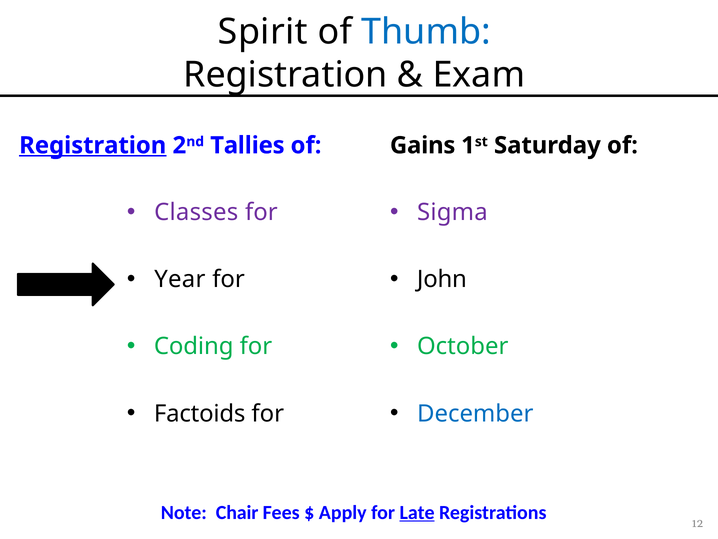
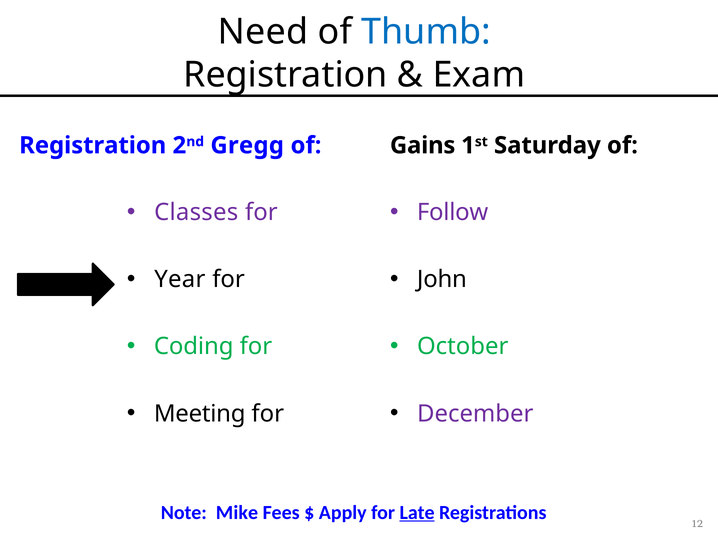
Spirit: Spirit -> Need (263, 32)
Registration underline: present -> none (93, 145)
Tallies: Tallies -> Gregg (247, 145)
Sigma: Sigma -> Follow (453, 212)
Factoids: Factoids -> Meeting (200, 413)
December colour: blue -> purple (475, 413)
Chair: Chair -> Mike (237, 512)
